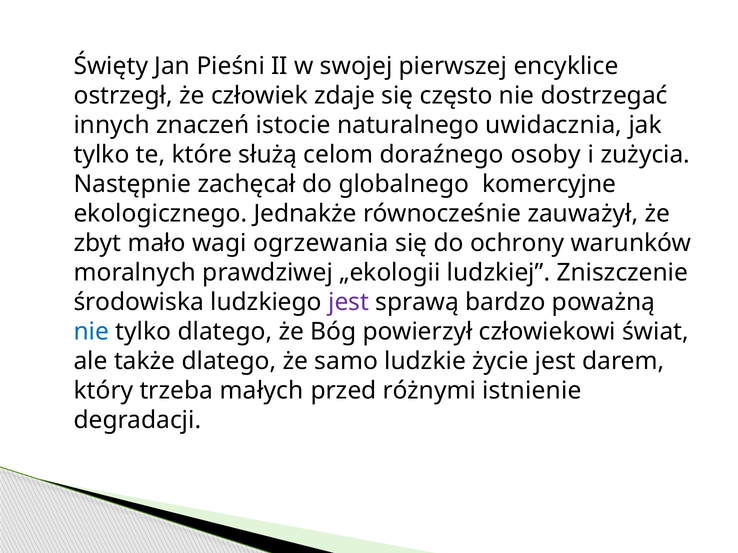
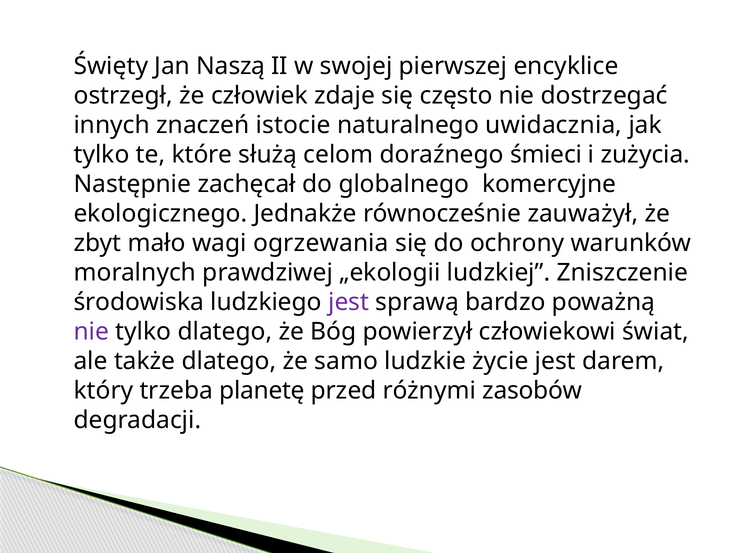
Pieśni: Pieśni -> Naszą (231, 66)
osoby: osoby -> śmieci (546, 155)
nie colour: blue -> purple (91, 332)
małych: małych -> planetę (262, 391)
istnienie: istnienie -> zasobów (532, 391)
